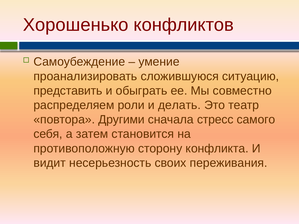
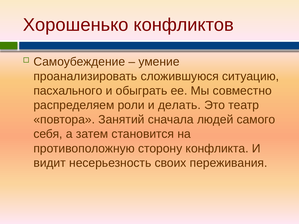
представить: представить -> пасхального (68, 91)
Другими: Другими -> Занятий (121, 120)
стресс: стресс -> людей (215, 120)
